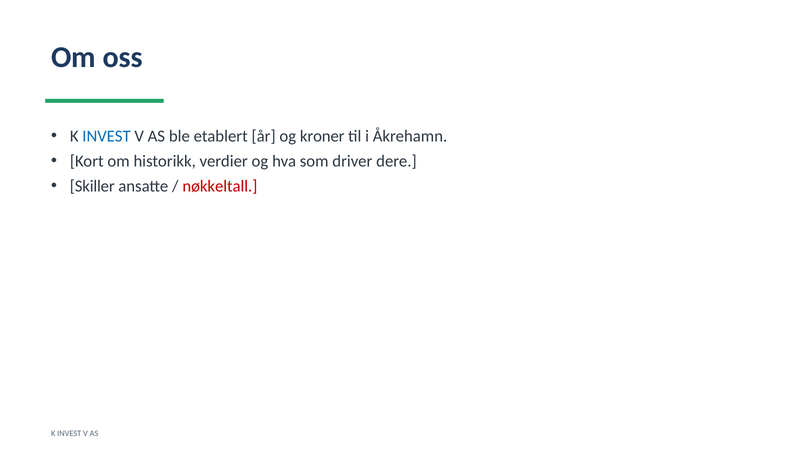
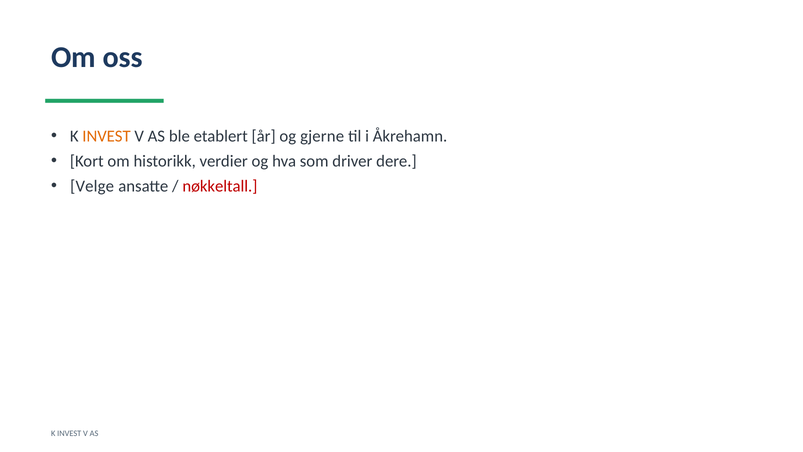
INVEST colour: blue -> orange (107, 136)
kroner: kroner -> gjerne (322, 136)
Skiller: Skiller -> Velge (92, 186)
